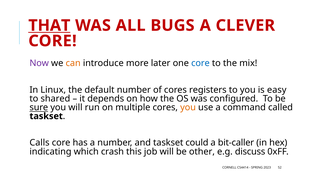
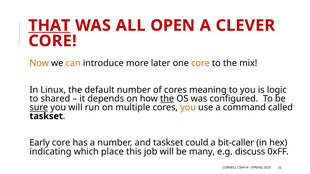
BUGS: BUGS -> OPEN (173, 26)
Now colour: purple -> orange (39, 63)
core colour: blue -> orange (200, 63)
registers: registers -> meaning (208, 90)
easy: easy -> logic (277, 90)
the underline: none -> present (167, 99)
Calls: Calls -> Early (40, 143)
crash: crash -> place (112, 152)
other: other -> many (202, 152)
